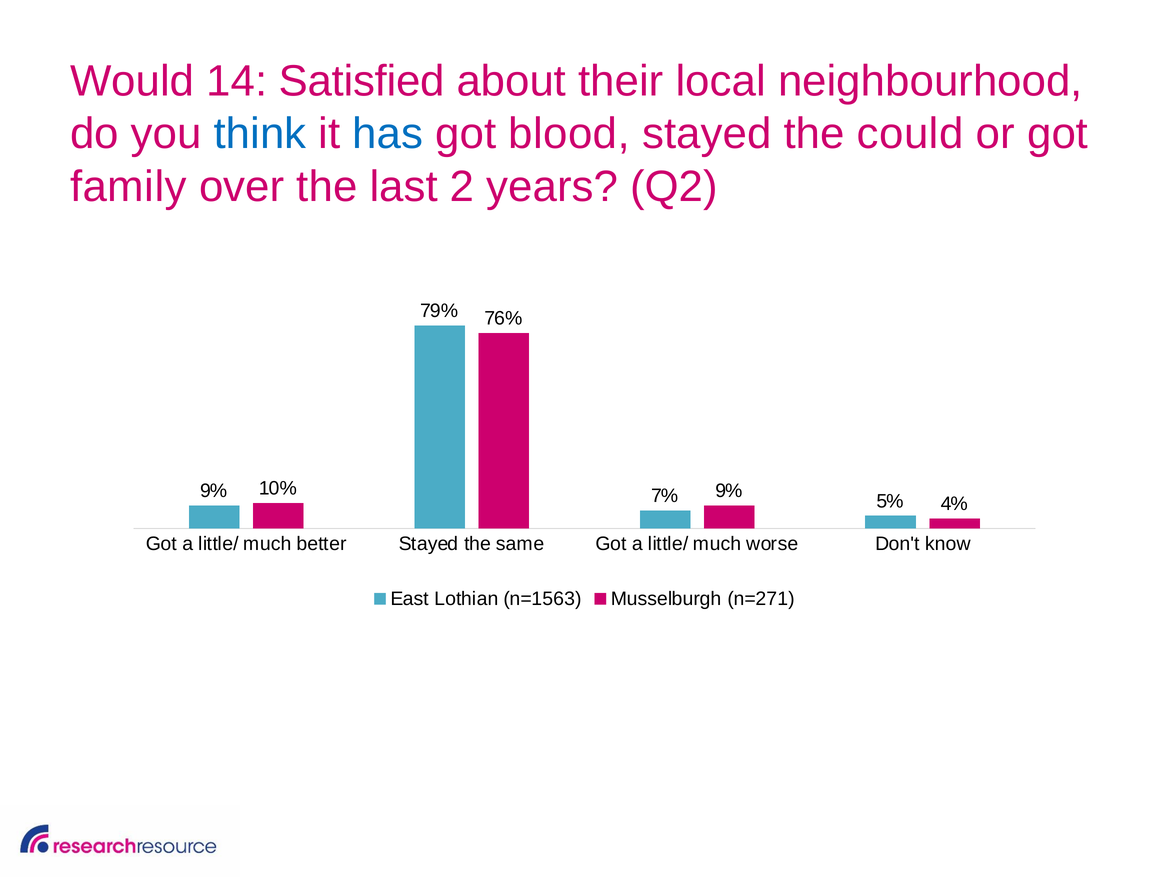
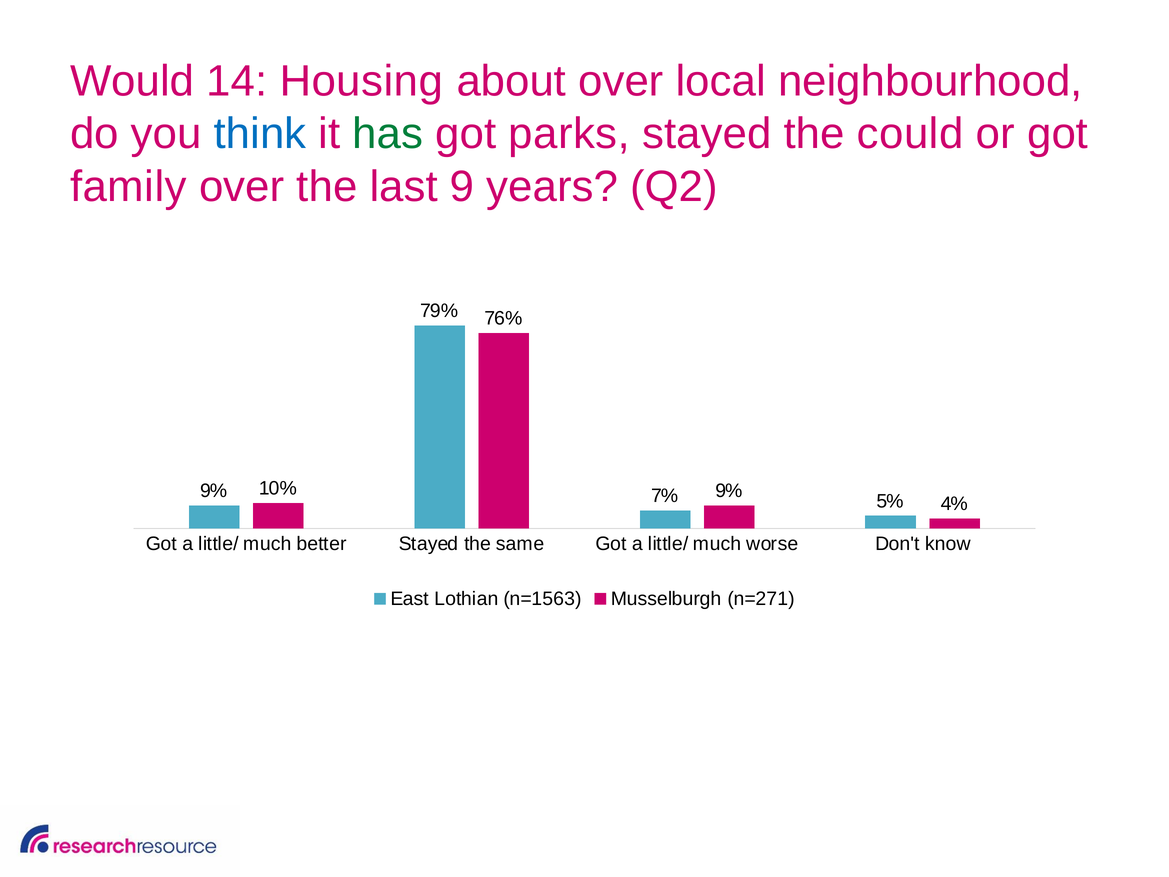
Satisfied: Satisfied -> Housing (361, 81)
about their: their -> over (621, 81)
has colour: blue -> green (388, 134)
blood: blood -> parks (569, 134)
2: 2 -> 9 (462, 187)
